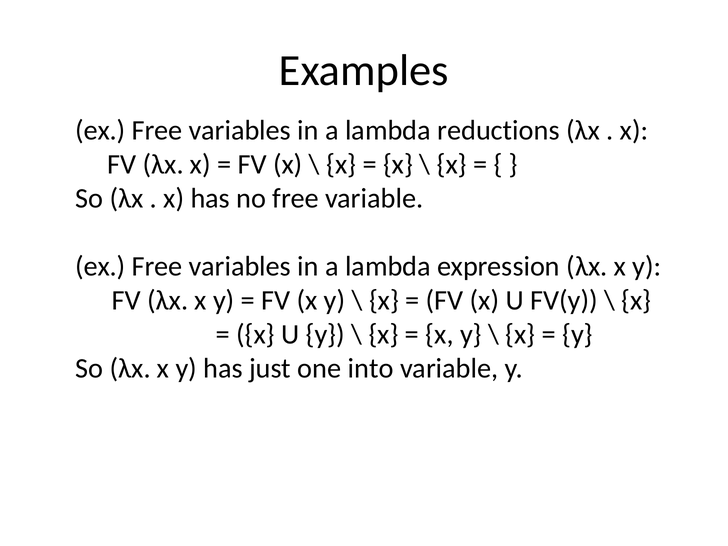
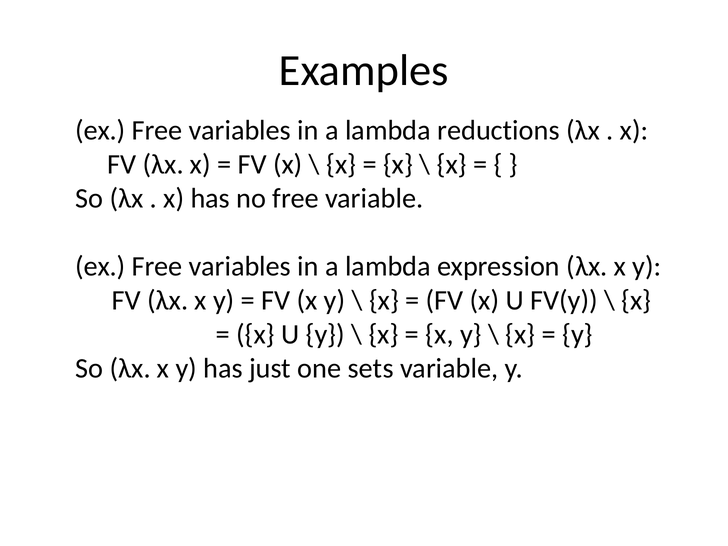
into: into -> sets (371, 369)
